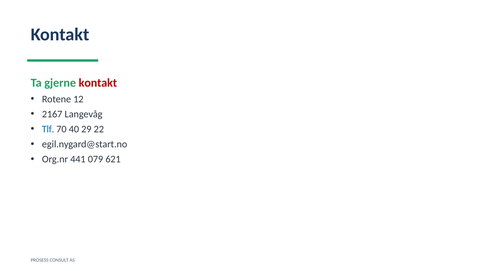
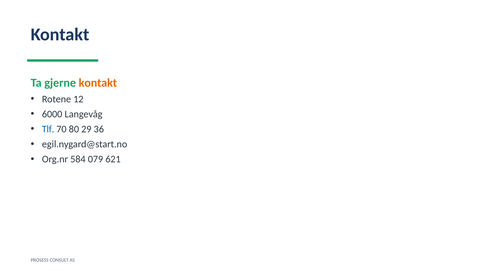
kontakt colour: red -> orange (98, 83)
2167: 2167 -> 6000 (52, 114)
40: 40 -> 80 (74, 129)
22: 22 -> 36 (99, 129)
441: 441 -> 584 (78, 159)
